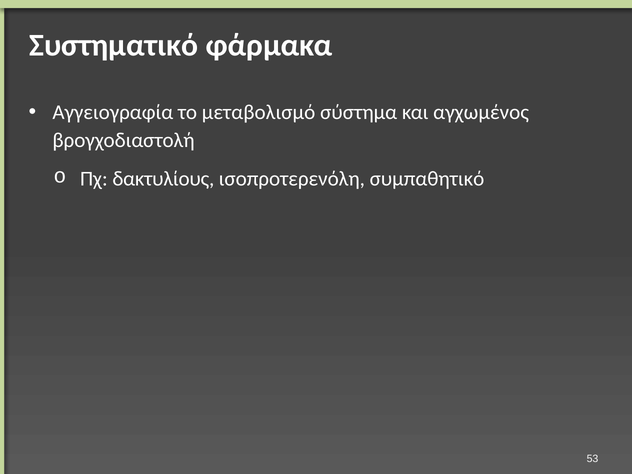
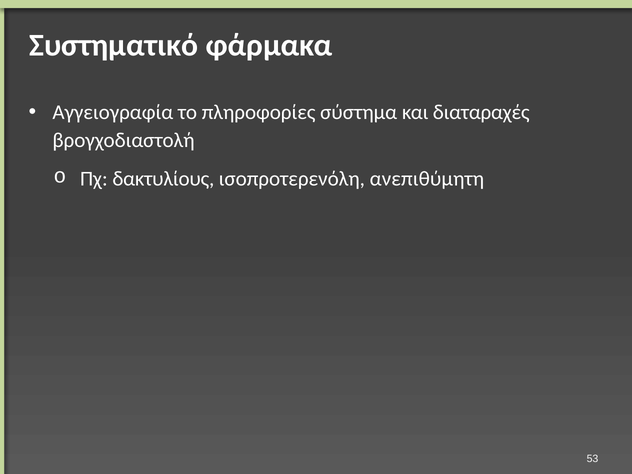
μεταβολισμό: μεταβολισμό -> πληροφορίες (259, 112)
αγχωμένος: αγχωμένος -> διαταραχές (481, 112)
συμπαθητικό: συμπαθητικό -> ανεπιθύμητη (427, 179)
